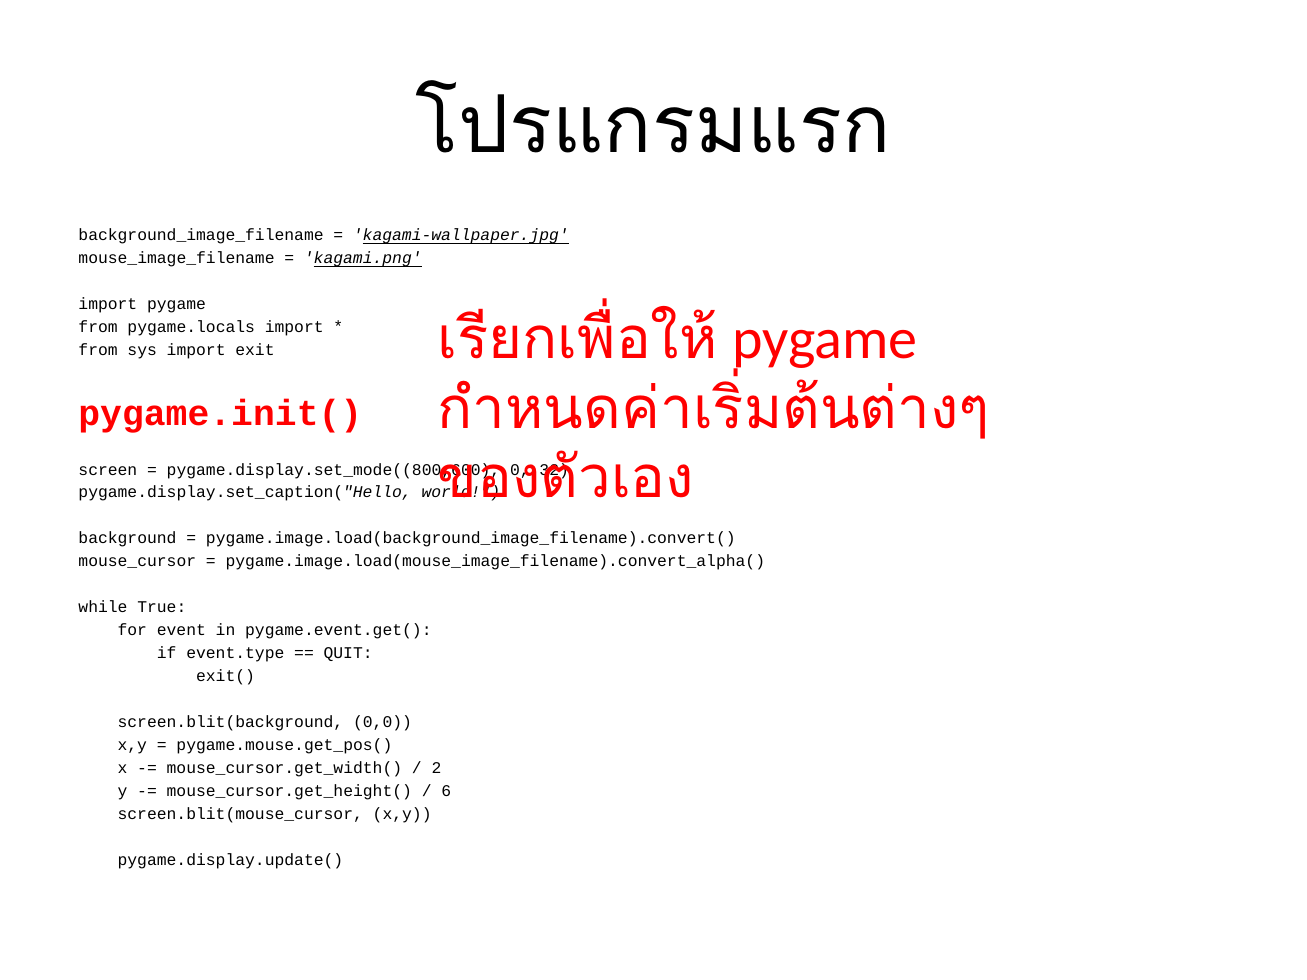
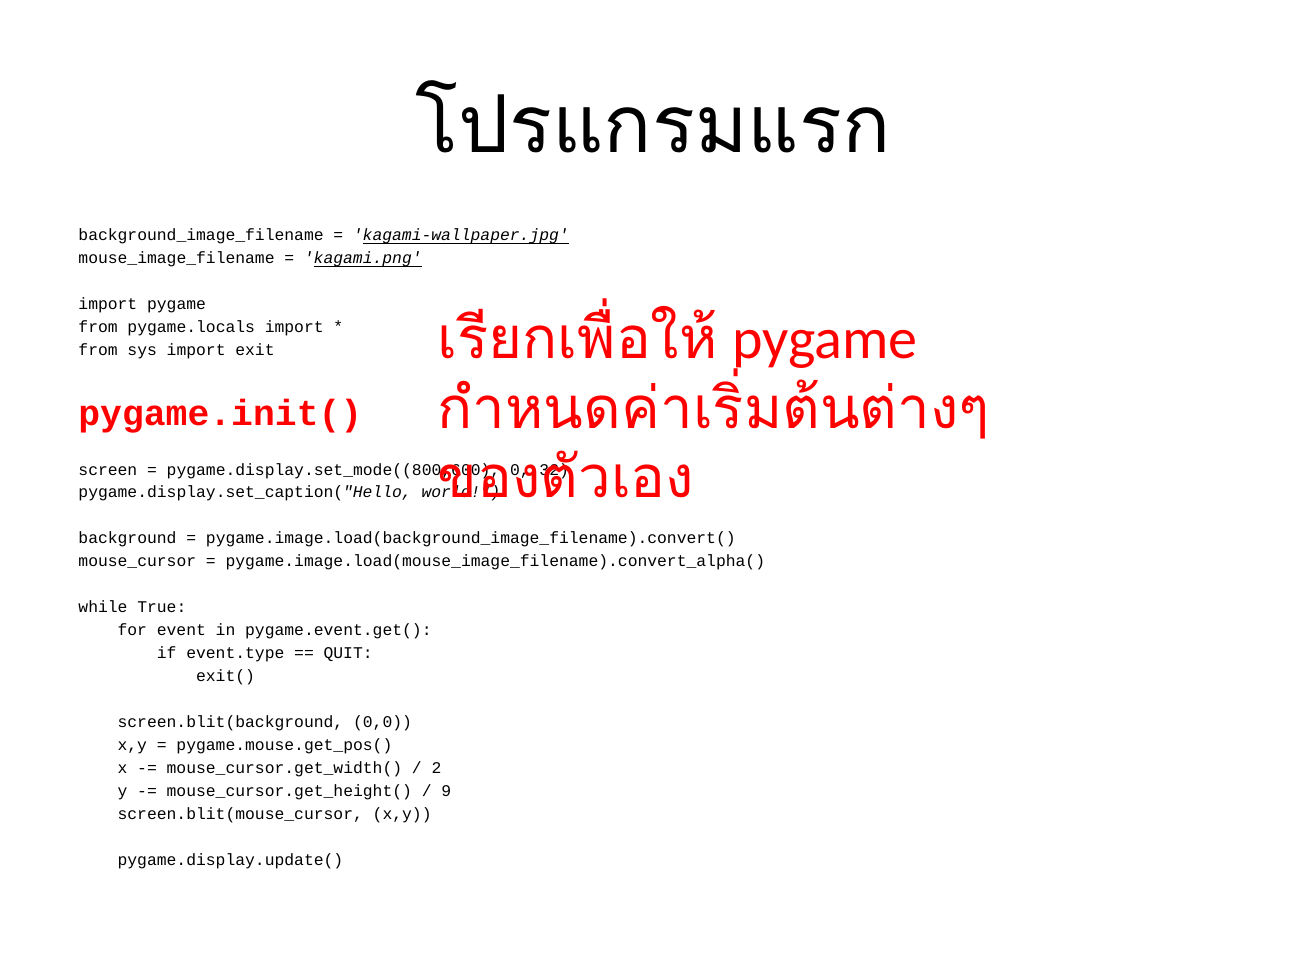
6: 6 -> 9 (446, 791)
